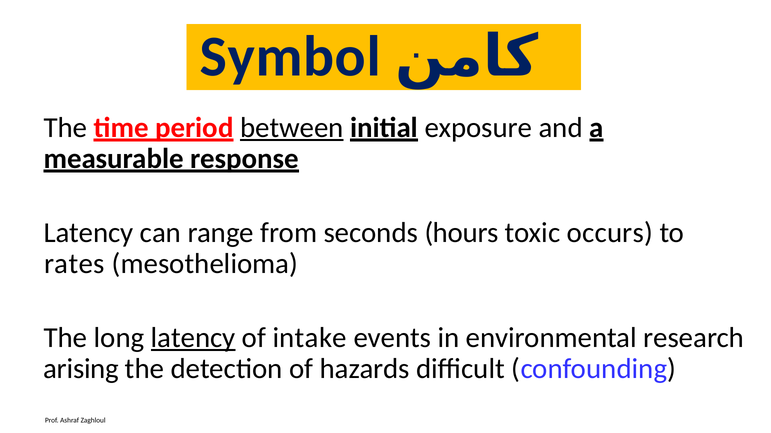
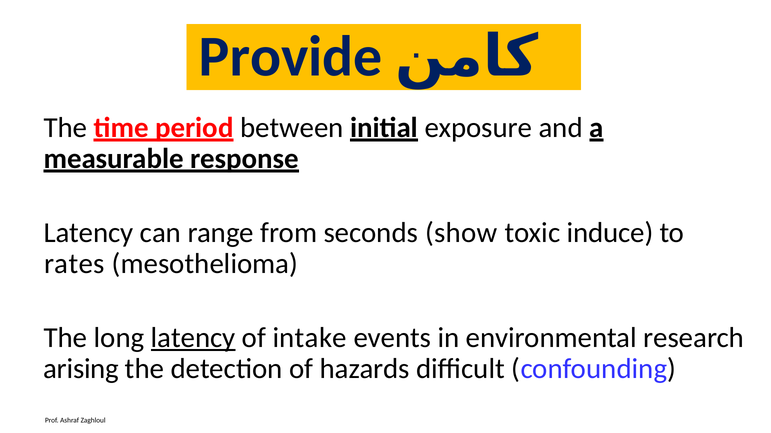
Symbol: Symbol -> Provide (291, 57)
between underline: present -> none (292, 128)
hours: hours -> show (461, 233)
occurs: occurs -> induce (610, 233)
